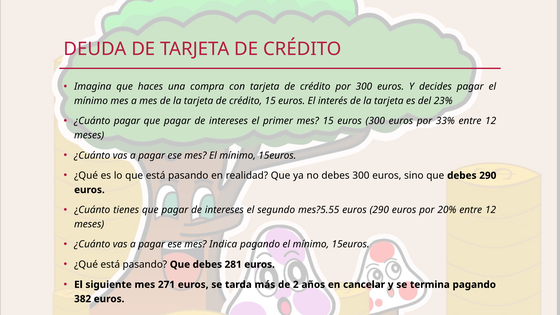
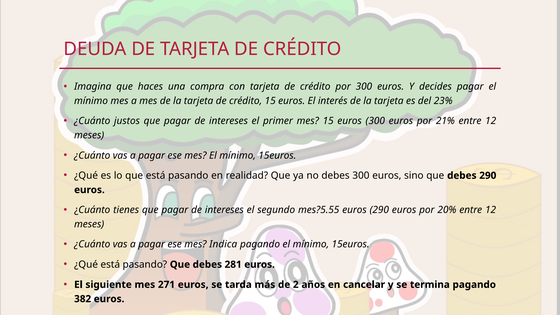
¿Cuánto pagar: pagar -> justos (127, 121)
33%: 33% -> 21% (445, 121)
